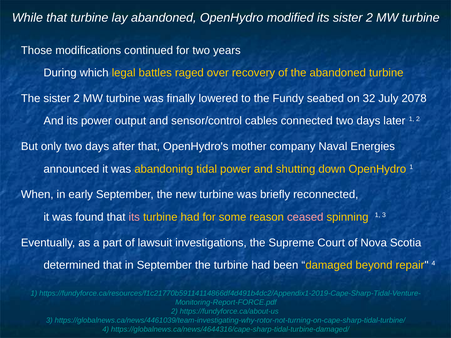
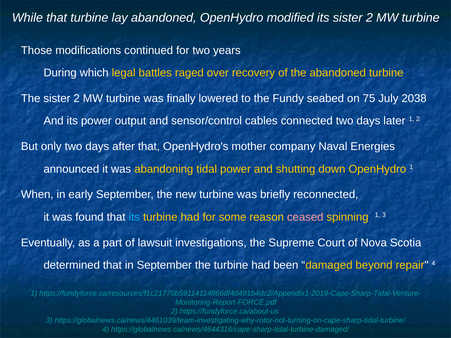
32: 32 -> 75 (369, 98)
2078: 2078 -> 2038 (414, 98)
its colour: pink -> light blue (134, 217)
